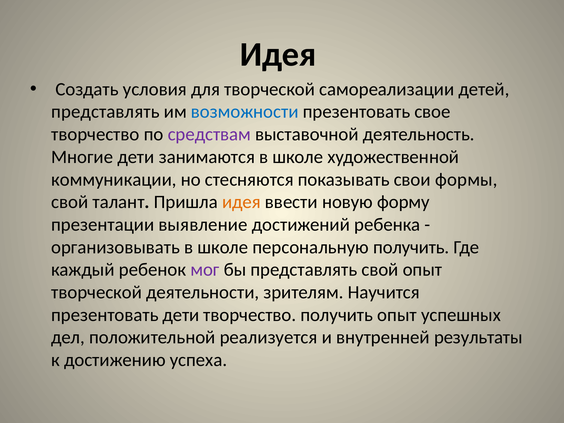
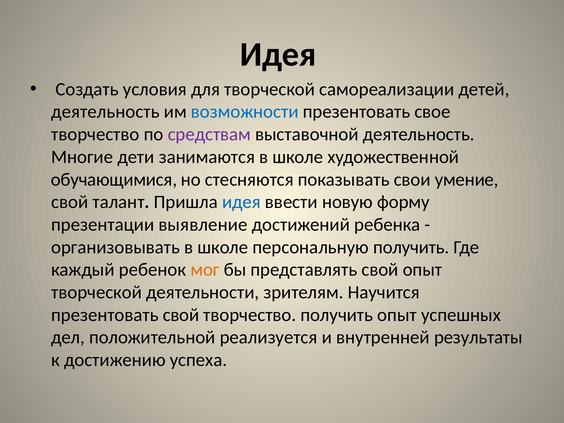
представлять: представлять -> деятельность (105, 112)
коммуникации: коммуникации -> обучающимися (114, 179)
формы: формы -> умение (467, 179)
идея colour: orange -> blue (241, 202)
мог colour: purple -> orange (205, 270)
презентовать дети: дети -> свой (181, 315)
